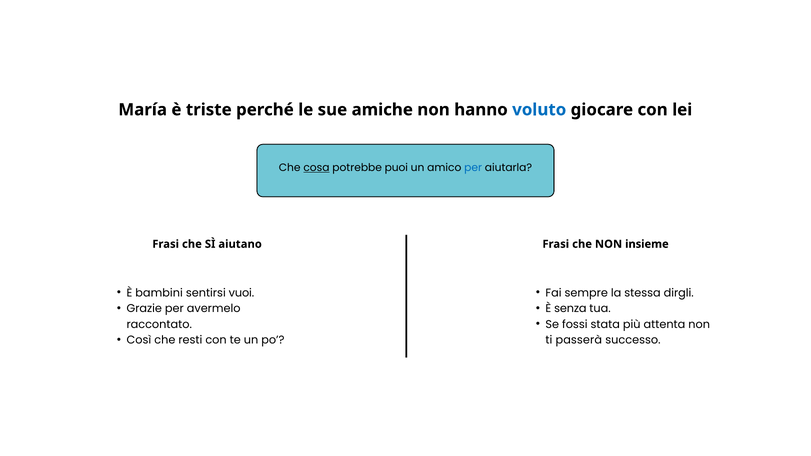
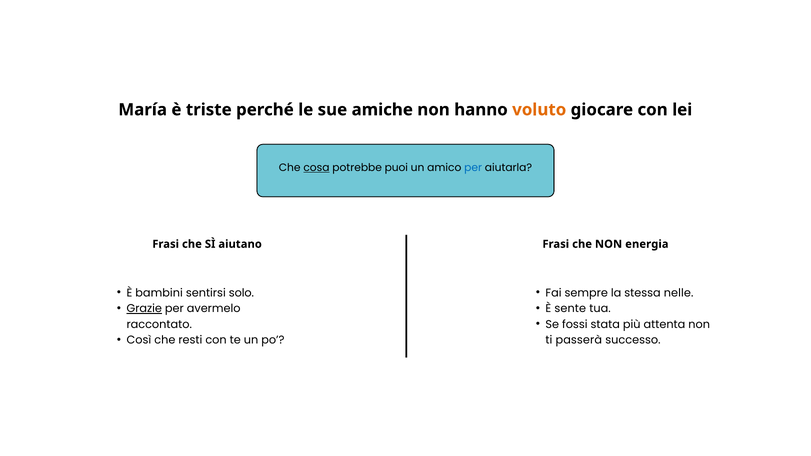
voluto colour: blue -> orange (539, 110)
insieme: insieme -> energia (647, 244)
vuoi: vuoi -> solo (241, 293)
dirgli: dirgli -> nelle (679, 293)
Grazie underline: none -> present (144, 309)
senza: senza -> sente (570, 309)
